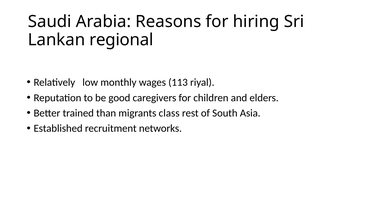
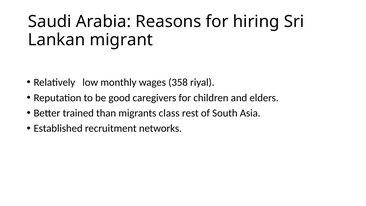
regional: regional -> migrant (121, 40)
113: 113 -> 358 (178, 82)
